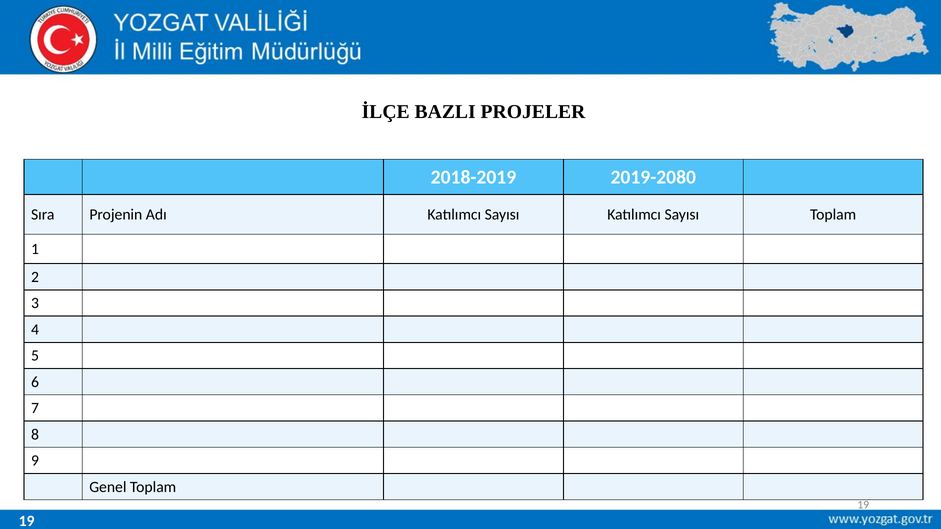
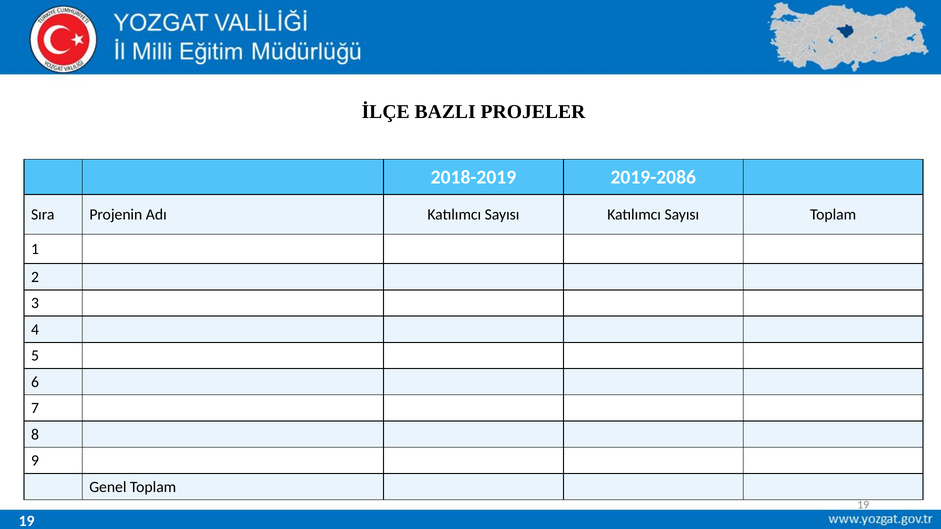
2019-2080: 2019-2080 -> 2019-2086 (653, 177)
